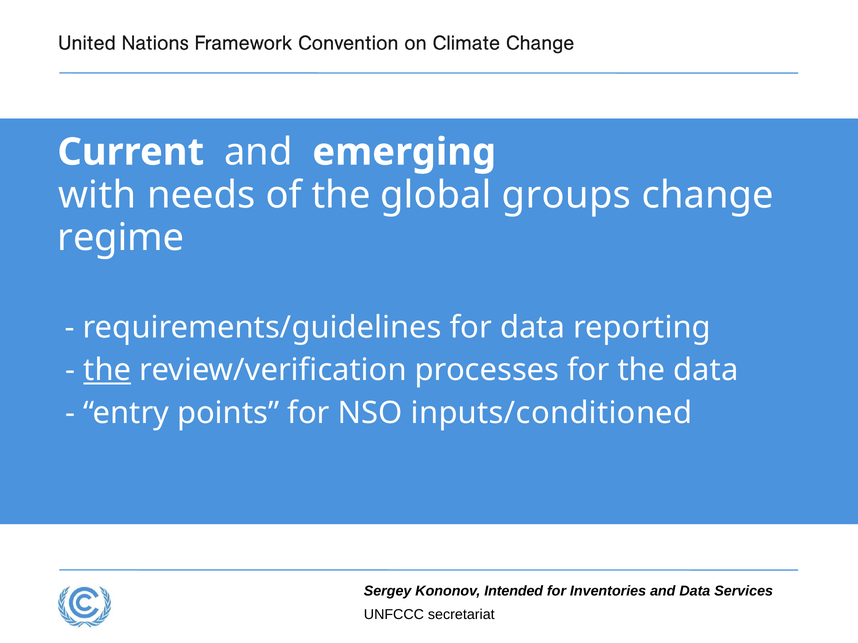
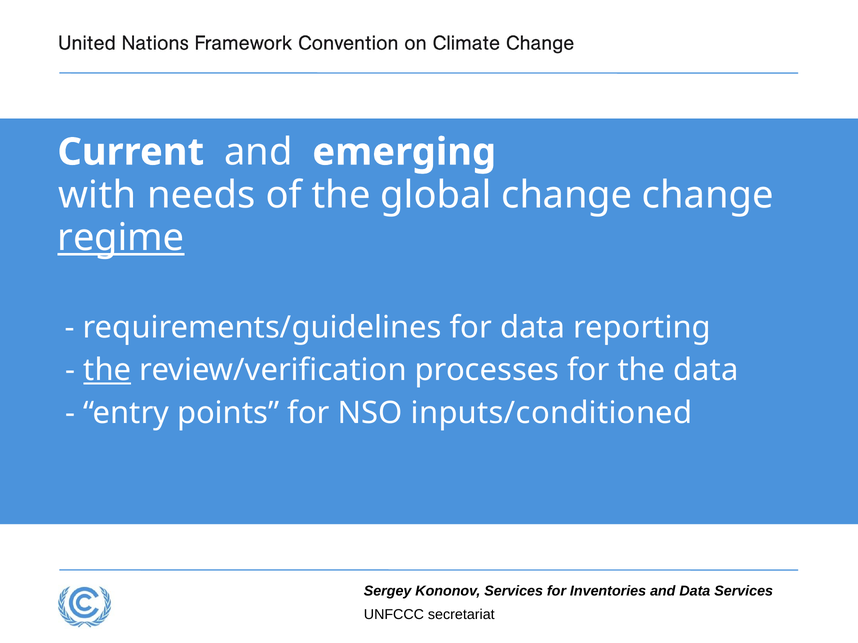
global groups: groups -> change (567, 195)
regime underline: none -> present (121, 238)
Kononov Intended: Intended -> Services (514, 591)
